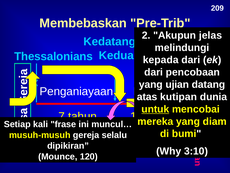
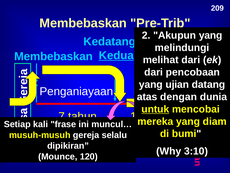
Akupun jelas: jelas -> yang (211, 35)
Kedua underline: none -> present (116, 55)
Thessalonians: Thessalonians -> Membebaskan (53, 56)
kepada: kepada -> melihat (161, 60)
kutipan: kutipan -> dengan (179, 97)
